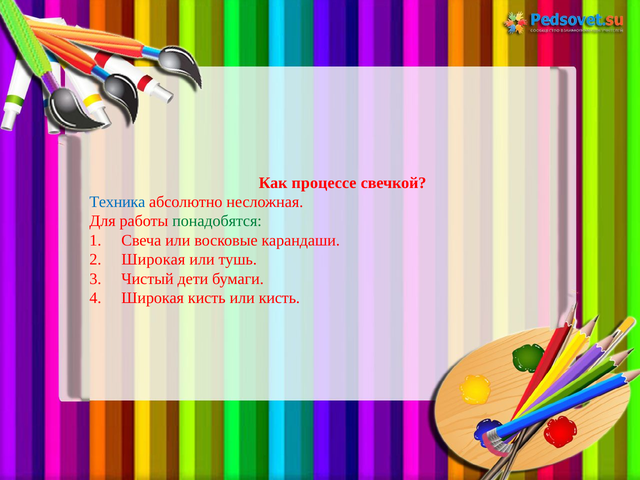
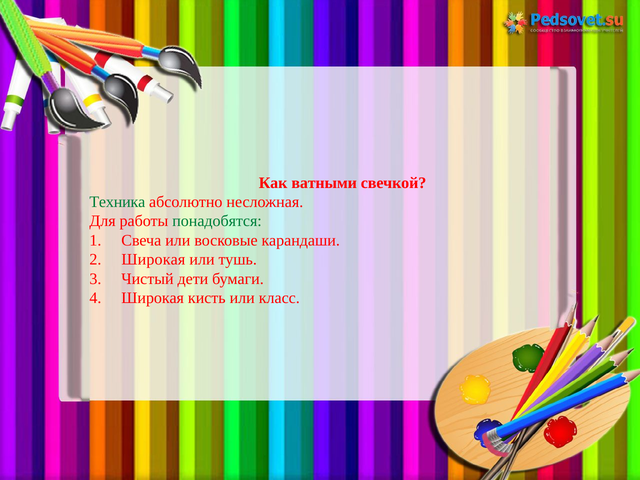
процессе: процессе -> ватными (324, 183)
Техника colour: blue -> green (117, 202)
или кисть: кисть -> класс (279, 298)
